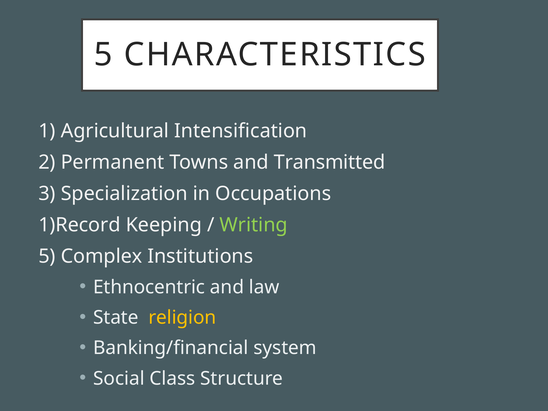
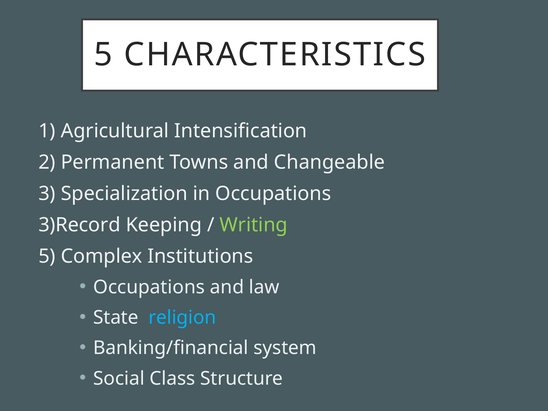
Transmitted: Transmitted -> Changeable (330, 162)
1)Record: 1)Record -> 3)Record (79, 225)
Ethnocentric: Ethnocentric -> Occupations (149, 287)
religion colour: yellow -> light blue (182, 318)
